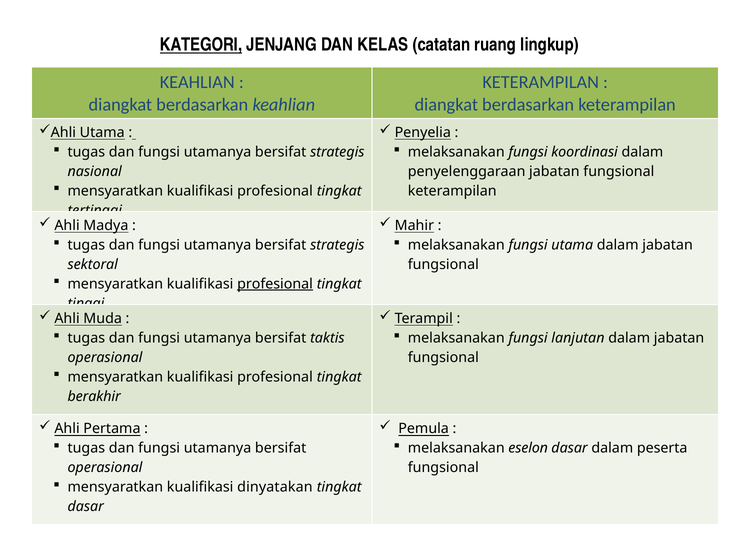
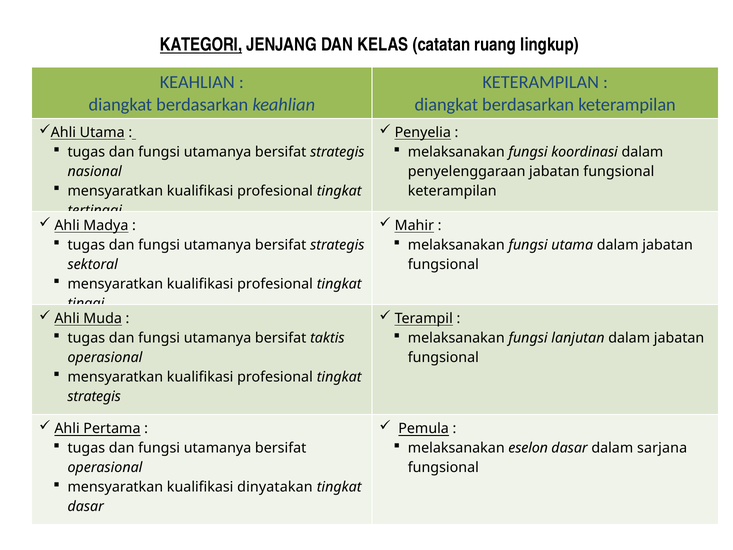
profesional underline: present -> none (275, 284)
berakhir: berakhir -> strategis (94, 396)
peserta: peserta -> sarjana (662, 448)
